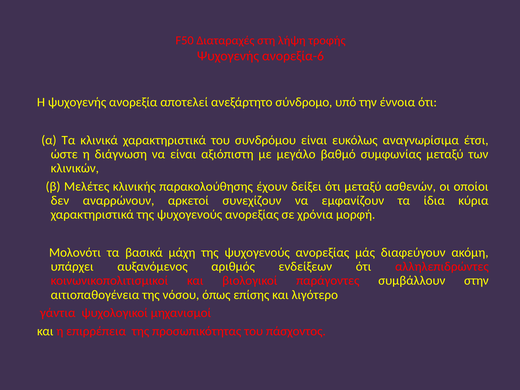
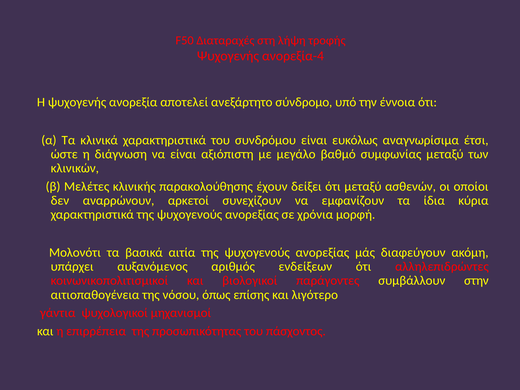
ανορεξία-6: ανορεξία-6 -> ανορεξία-4 (293, 56)
μάχη: μάχη -> αιτία (182, 253)
